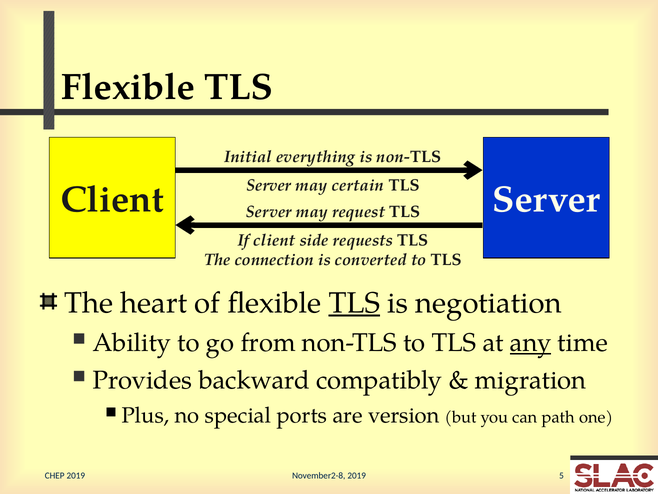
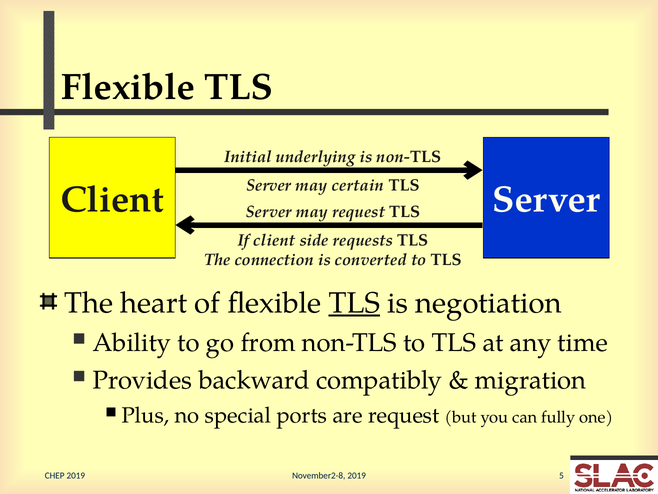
everything: everything -> underlying (316, 157)
any underline: present -> none (531, 342)
are version: version -> request (404, 415)
path: path -> fully (558, 417)
